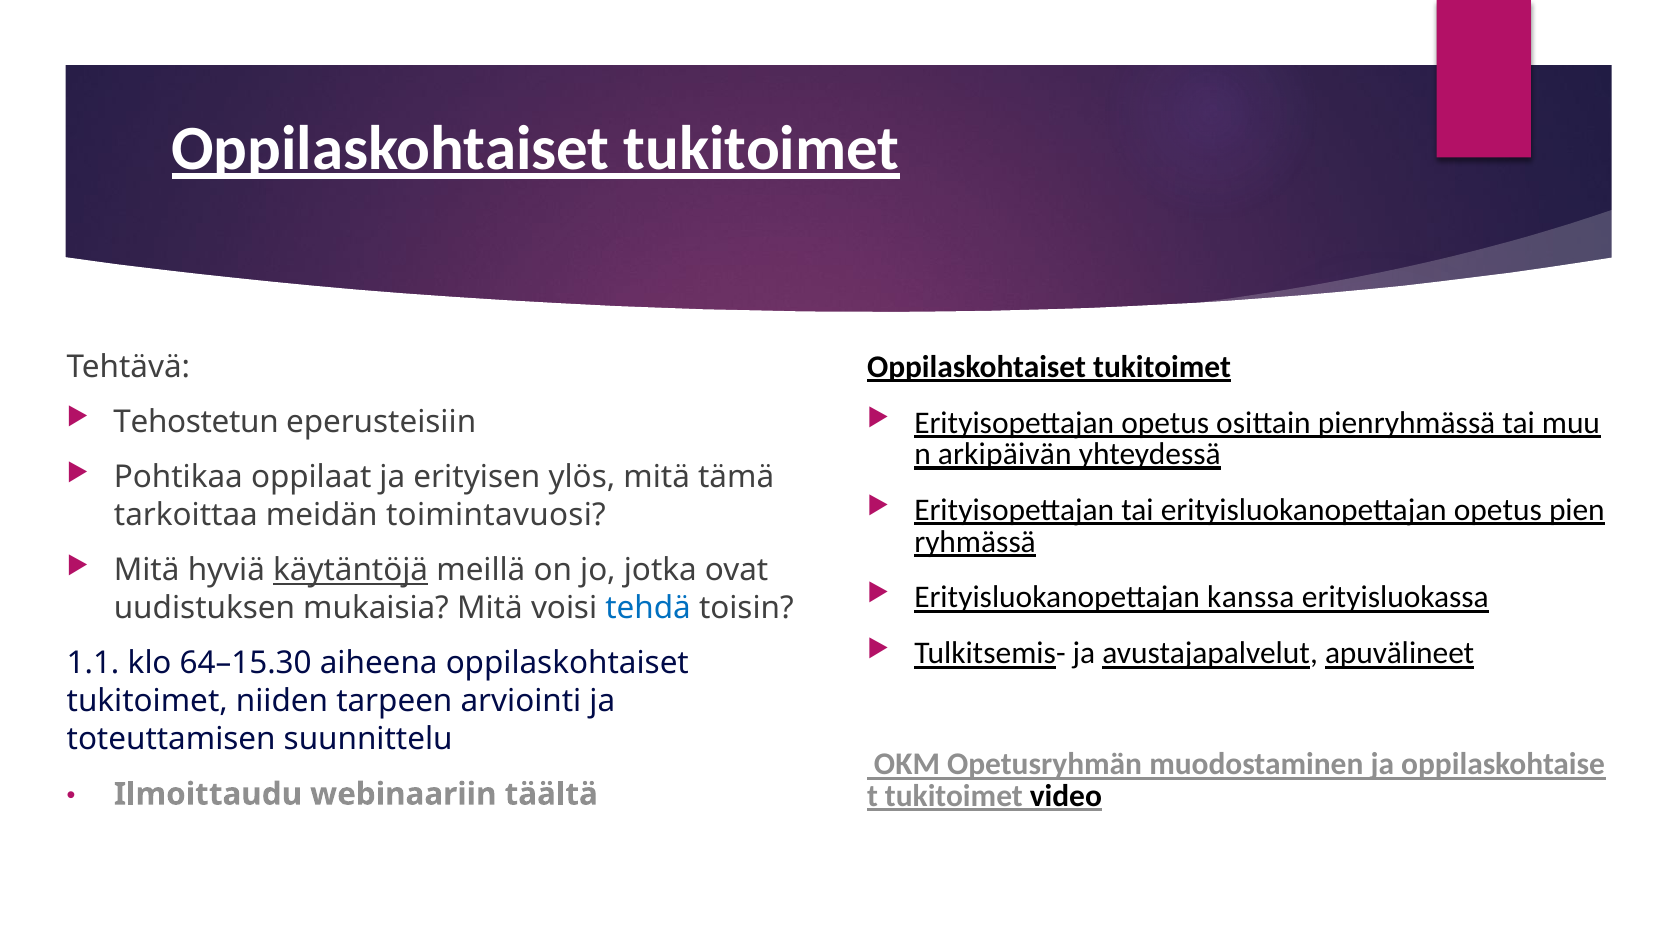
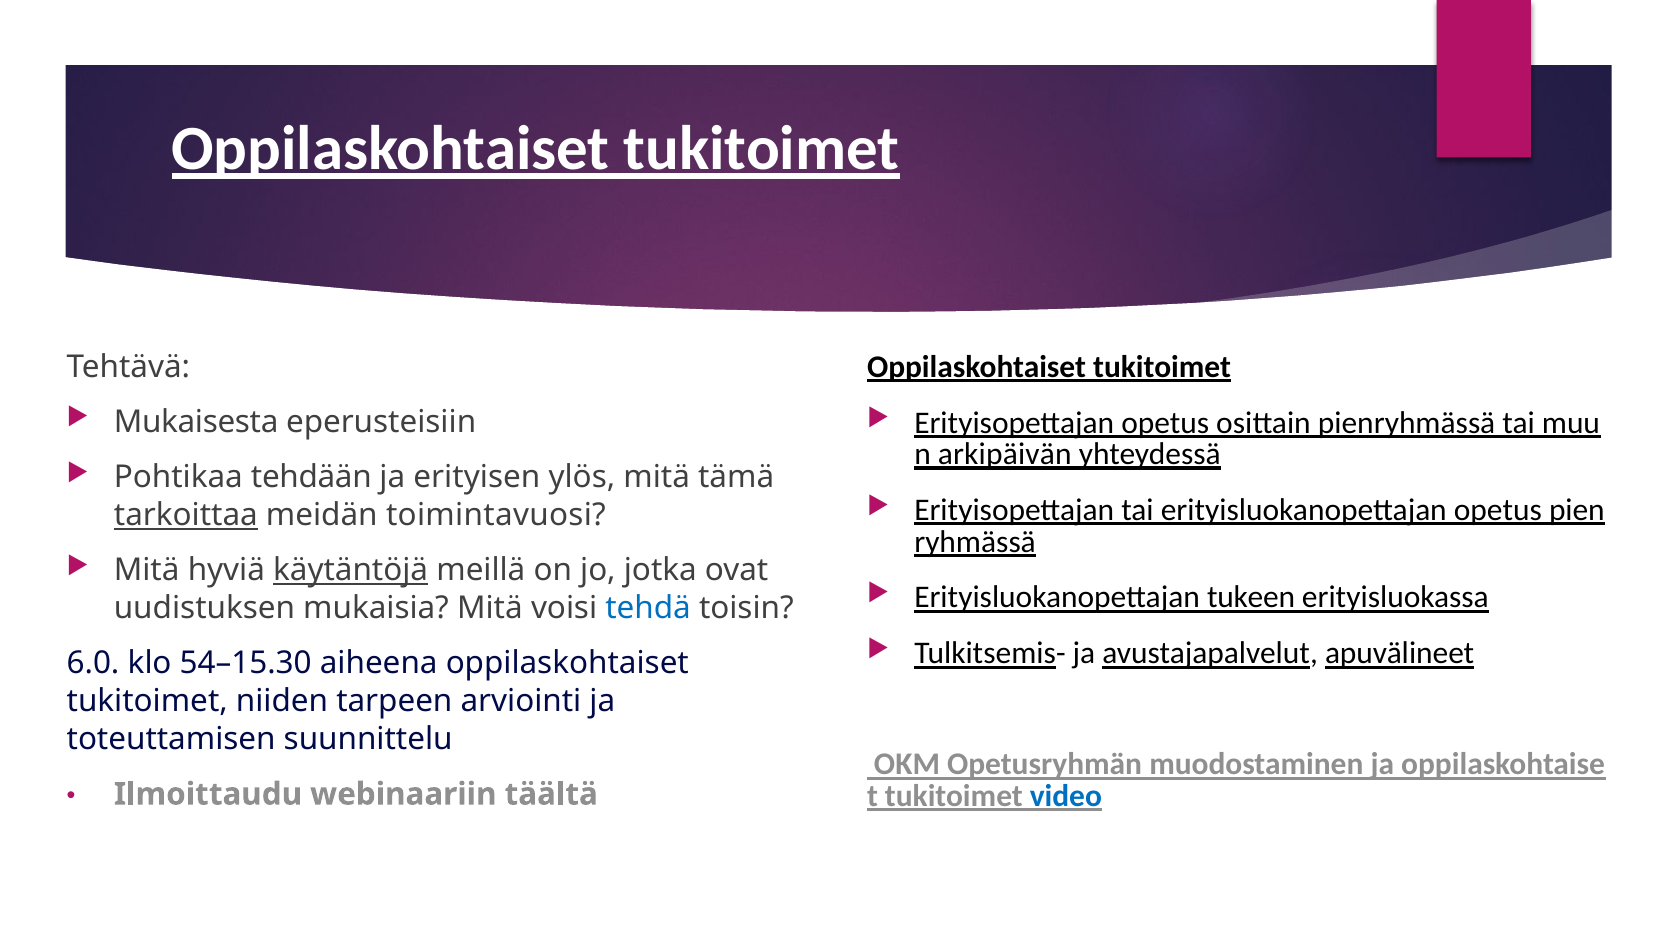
Tehostetun: Tehostetun -> Mukaisesta (196, 422)
oppilaat: oppilaat -> tehdään (311, 477)
tarkoittaa underline: none -> present (186, 515)
kanssa: kanssa -> tukeen (1251, 597)
1.1: 1.1 -> 6.0 (93, 663)
64–15.30: 64–15.30 -> 54–15.30 (246, 663)
video colour: black -> blue (1066, 796)
